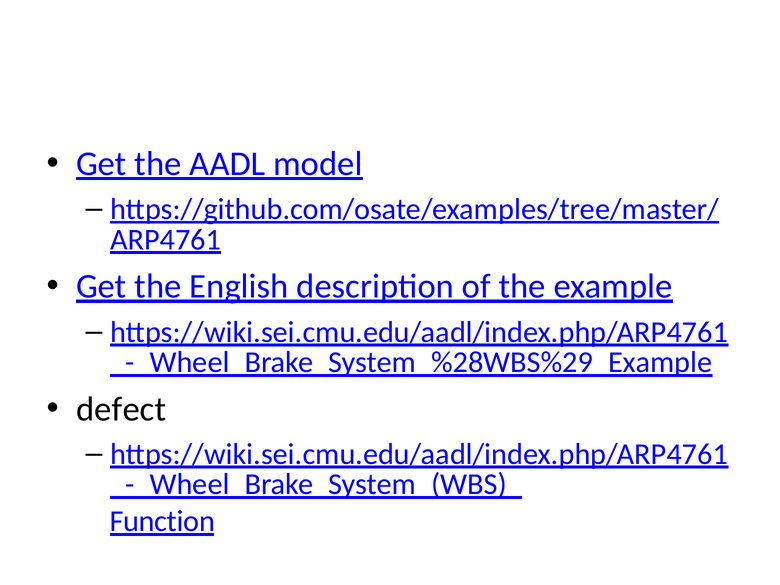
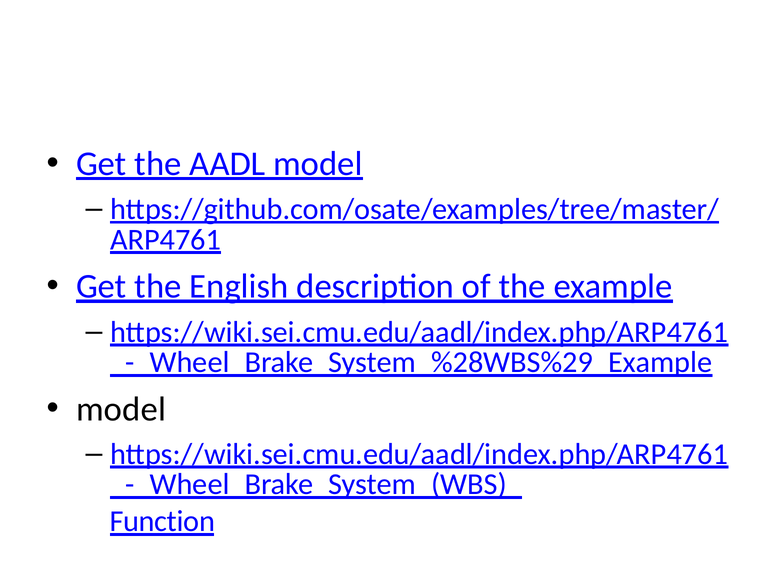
defect: defect -> model (121, 409)
